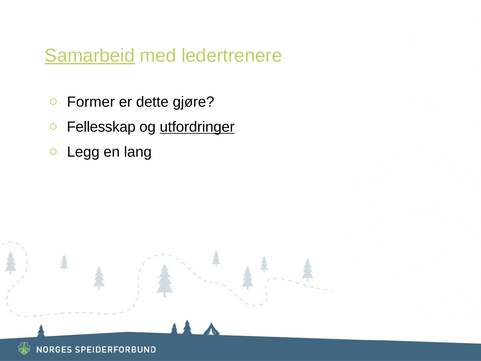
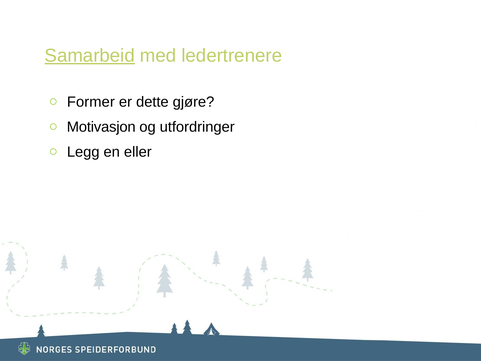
Fellesskap: Fellesskap -> Motivasjon (101, 127)
utfordringer underline: present -> none (197, 127)
lang: lang -> eller (138, 152)
